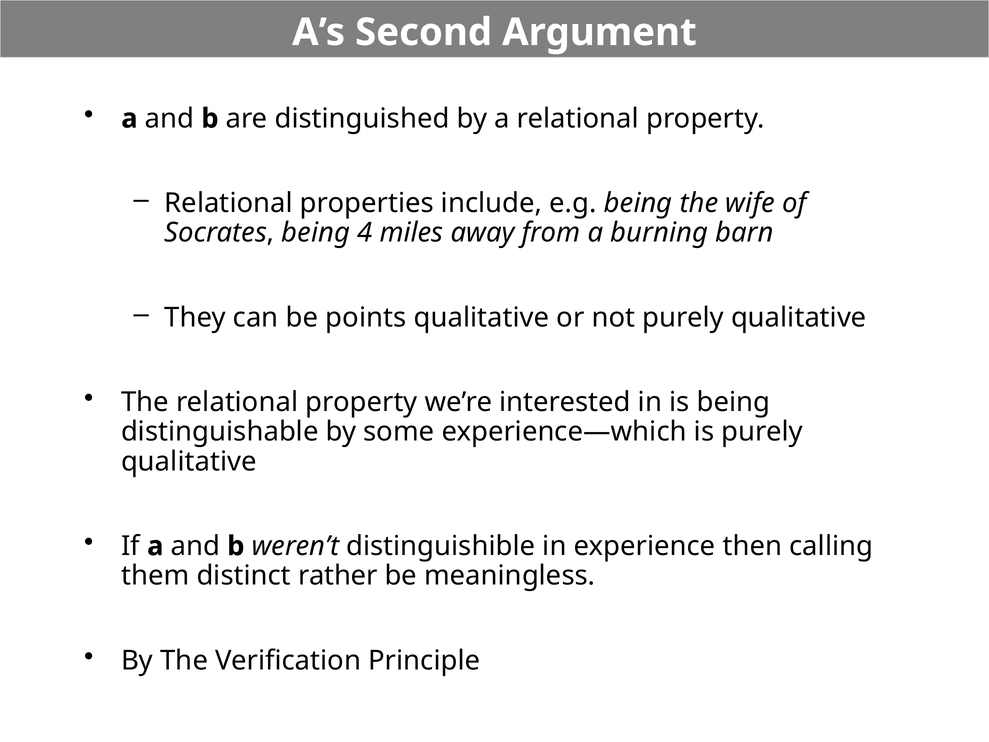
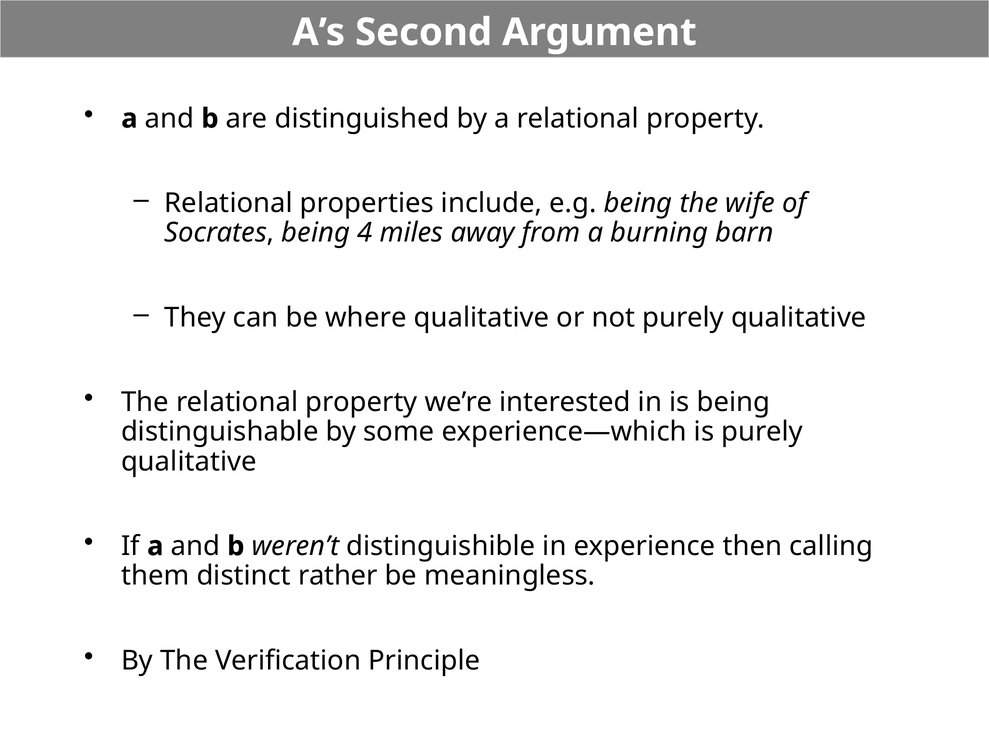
points: points -> where (366, 317)
